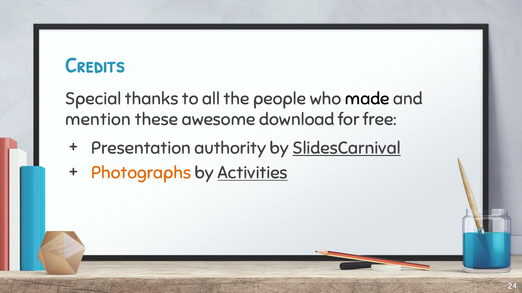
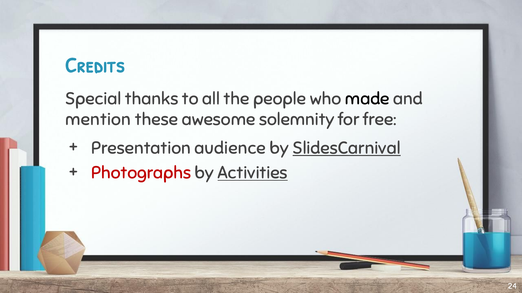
download: download -> solemnity (297, 120)
authority: authority -> audience (230, 148)
Photographs colour: orange -> red (141, 173)
